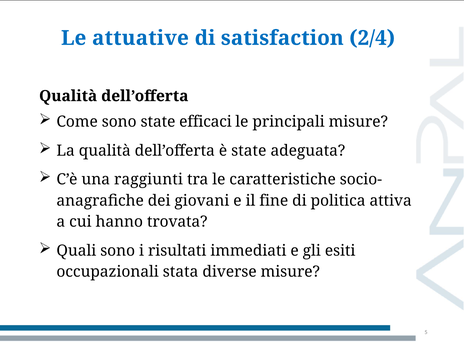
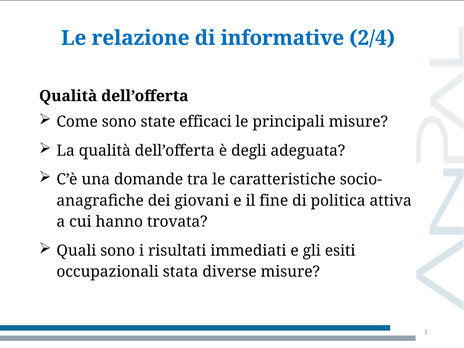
attuative: attuative -> relazione (141, 38)
satisfaction: satisfaction -> informative (282, 38)
è state: state -> degli (249, 151)
raggiunti: raggiunti -> domande (149, 180)
